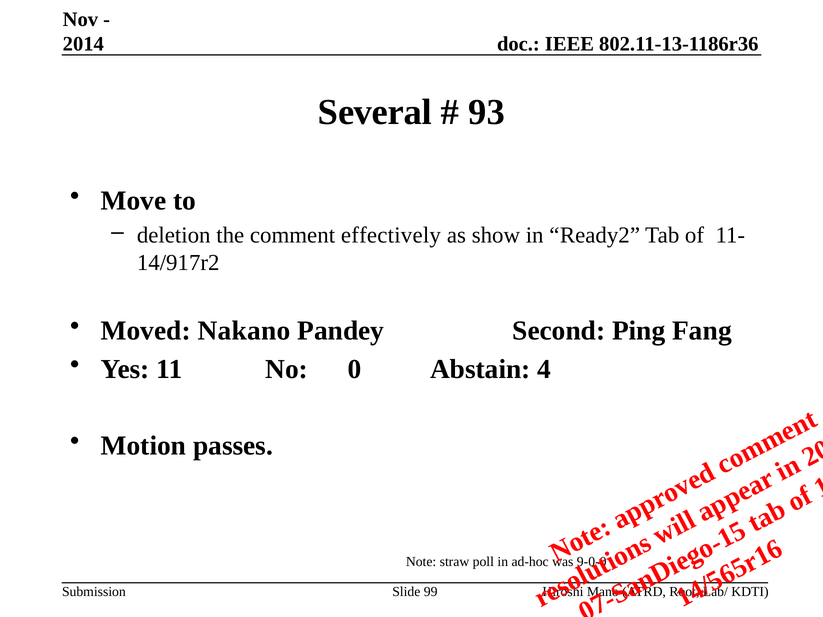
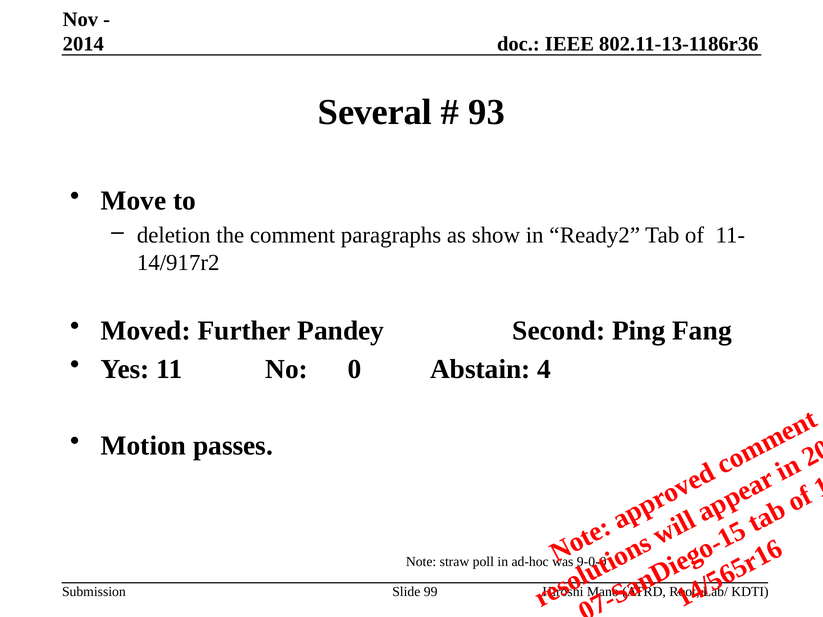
effectively: effectively -> paragraphs (391, 235)
Nakano: Nakano -> Further (244, 331)
